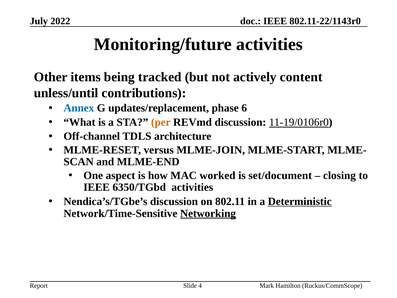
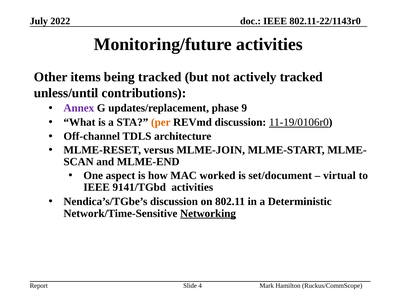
actively content: content -> tracked (301, 77)
Annex colour: blue -> purple (79, 108)
6: 6 -> 9 (244, 108)
closing: closing -> virtual (339, 175)
6350/TGbd: 6350/TGbd -> 9141/TGbd (139, 187)
Deterministic underline: present -> none (300, 201)
